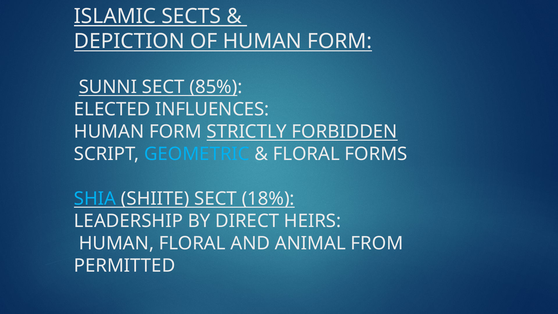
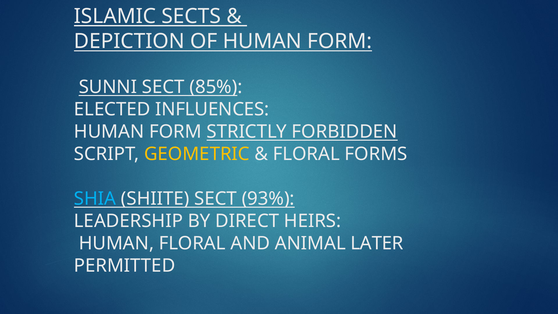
GEOMETRIC colour: light blue -> yellow (197, 154)
18%: 18% -> 93% (268, 199)
FROM: FROM -> LATER (377, 243)
